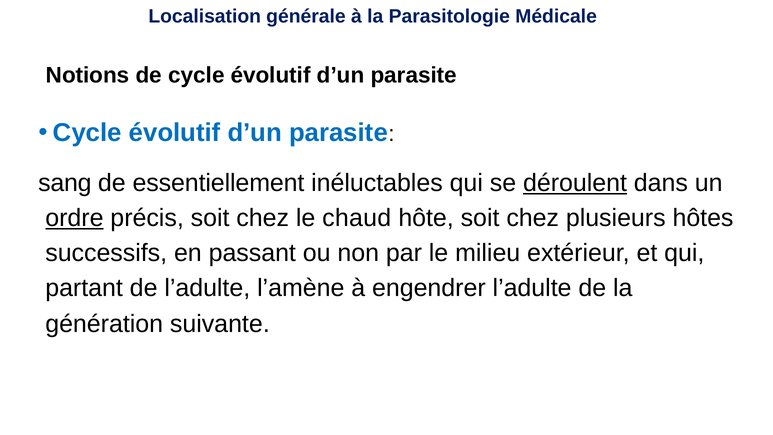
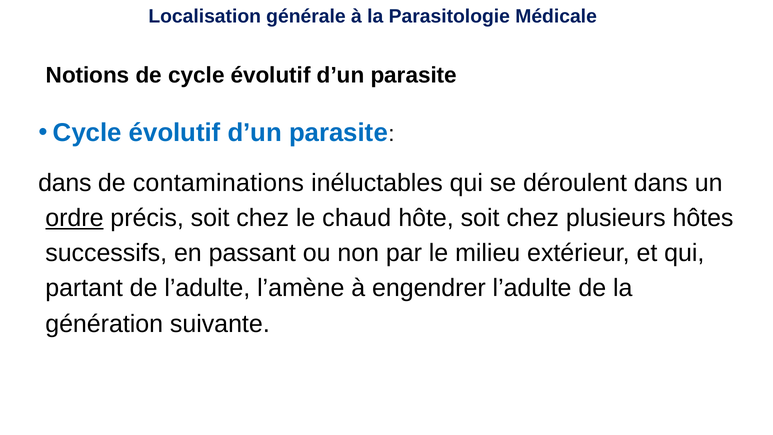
sang: sang -> dans (65, 183)
essentiellement: essentiellement -> contaminations (218, 183)
déroulent underline: present -> none (575, 183)
